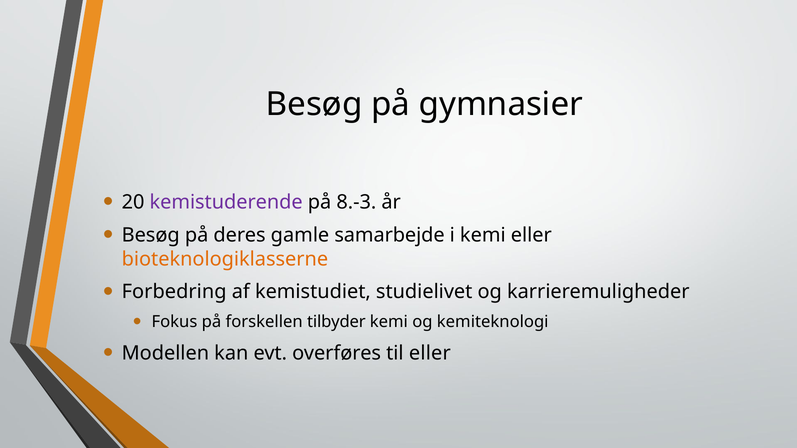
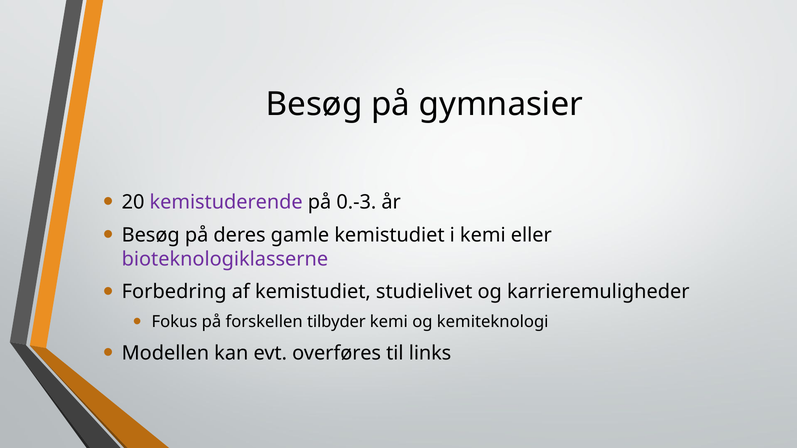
8.-3: 8.-3 -> 0.-3 (356, 202)
gamle samarbejde: samarbejde -> kemistudiet (389, 235)
bioteknologiklasserne colour: orange -> purple (225, 259)
til eller: eller -> links (430, 353)
